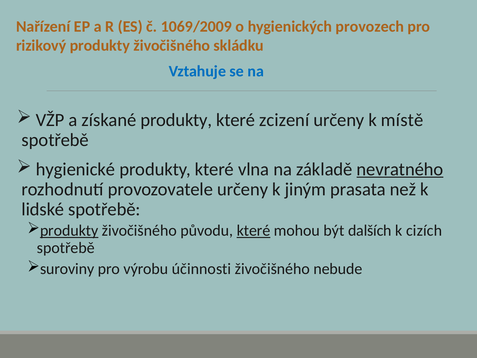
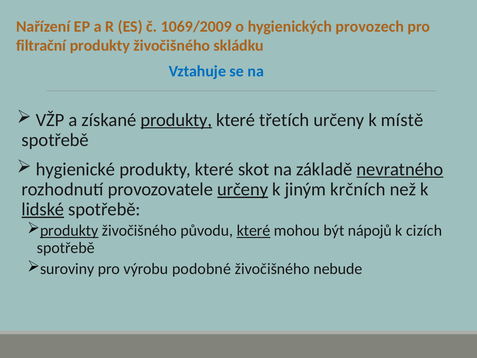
rizikový: rizikový -> filtrační (41, 46)
produkty underline: none -> present (176, 120)
zcizení: zcizení -> třetích (284, 120)
vlna: vlna -> skot (254, 169)
určeny underline: none -> present (243, 189)
prasata: prasata -> krčních (358, 189)
lidské underline: none -> present (43, 209)
dalších: dalších -> nápojů (370, 231)
účinnosti: účinnosti -> podobné (202, 269)
